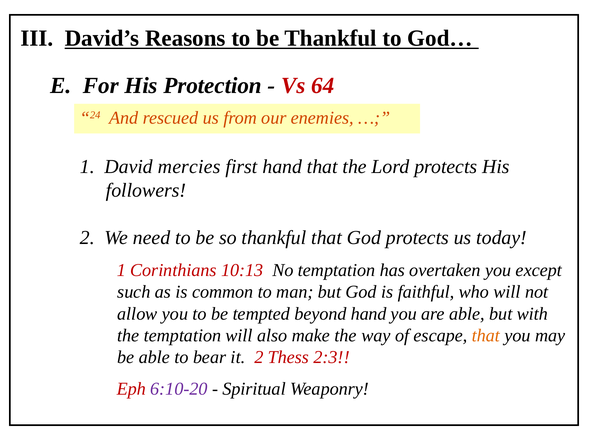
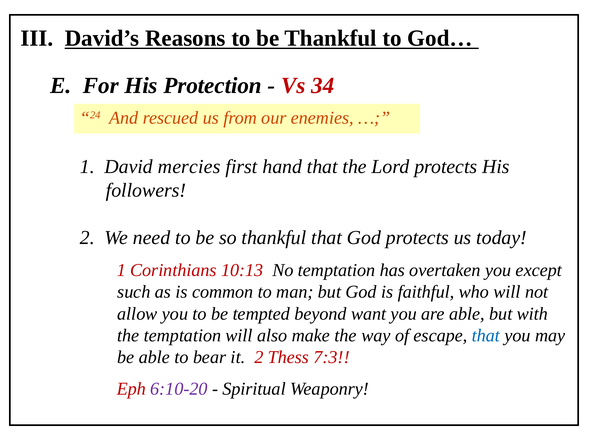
64: 64 -> 34 (323, 86)
beyond hand: hand -> want (369, 314)
that colour: orange -> blue (486, 335)
2:3: 2:3 -> 7:3 (332, 357)
